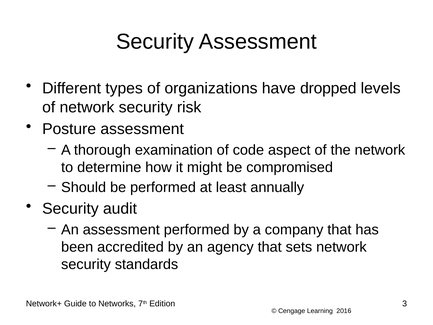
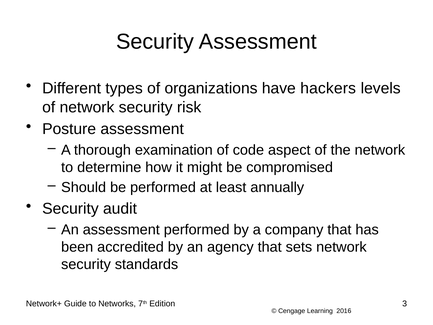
dropped: dropped -> hackers (328, 88)
